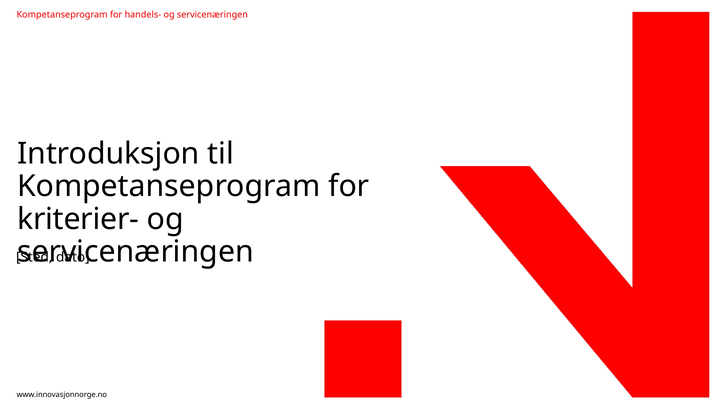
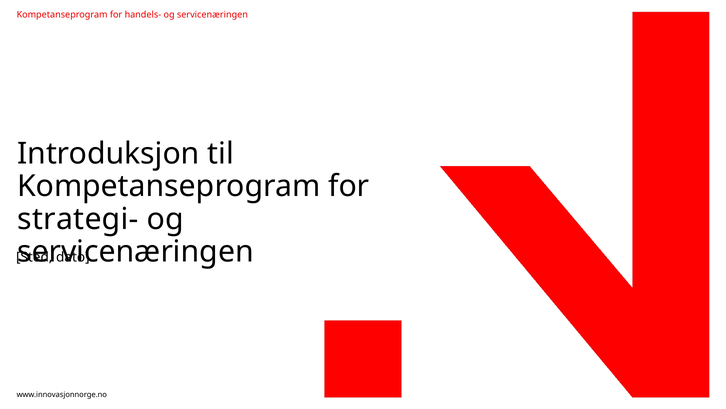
kriterier-: kriterier- -> strategi- (78, 219)
